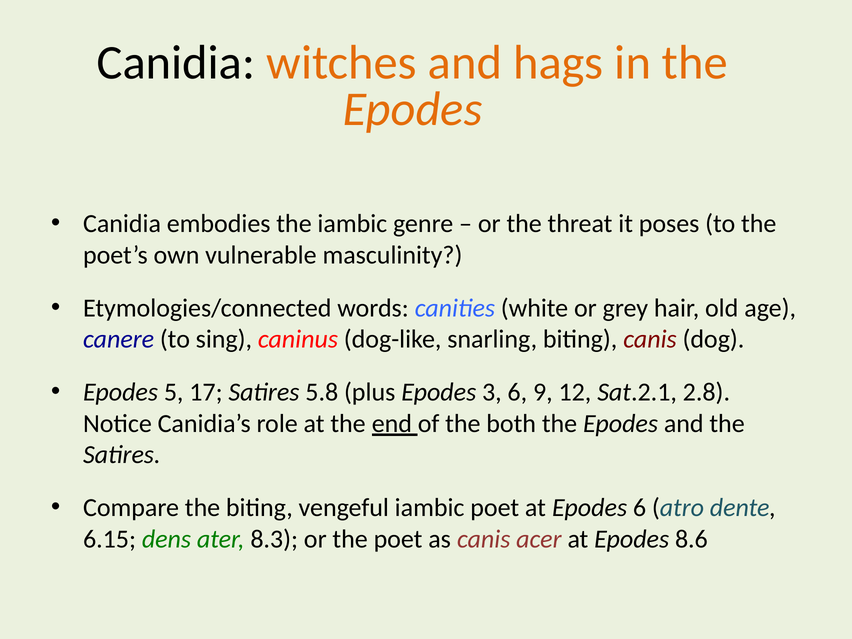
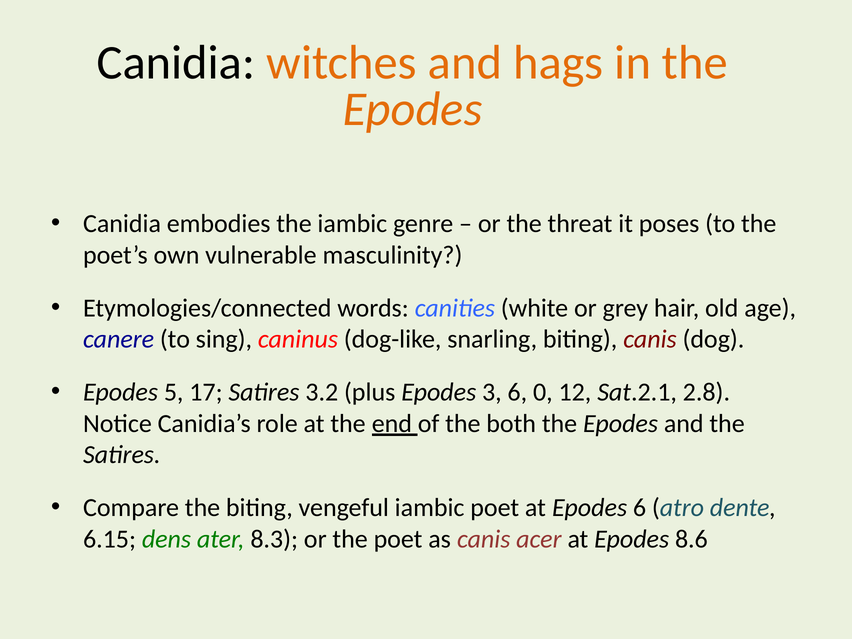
5.8: 5.8 -> 3.2 (322, 392)
9: 9 -> 0 (543, 392)
